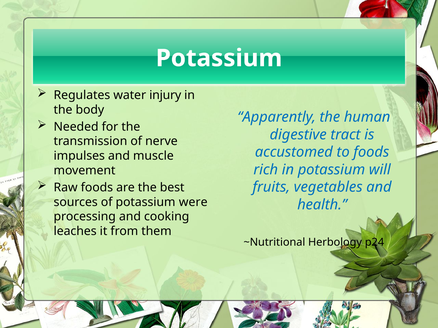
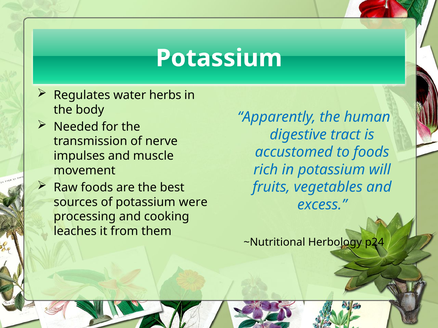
injury: injury -> herbs (165, 95)
health: health -> excess (322, 205)
